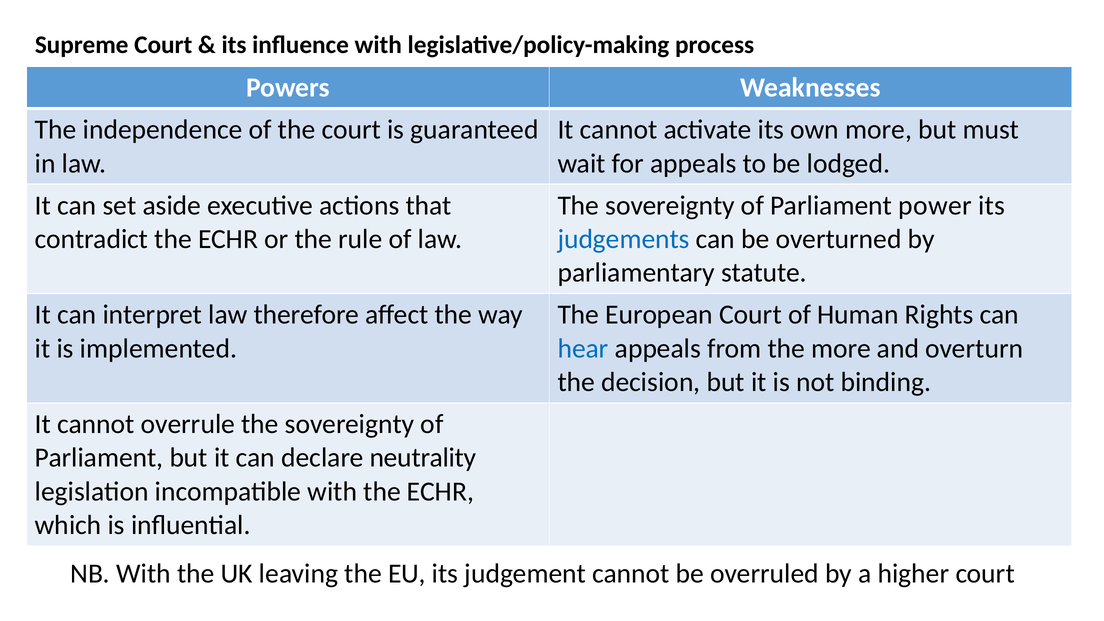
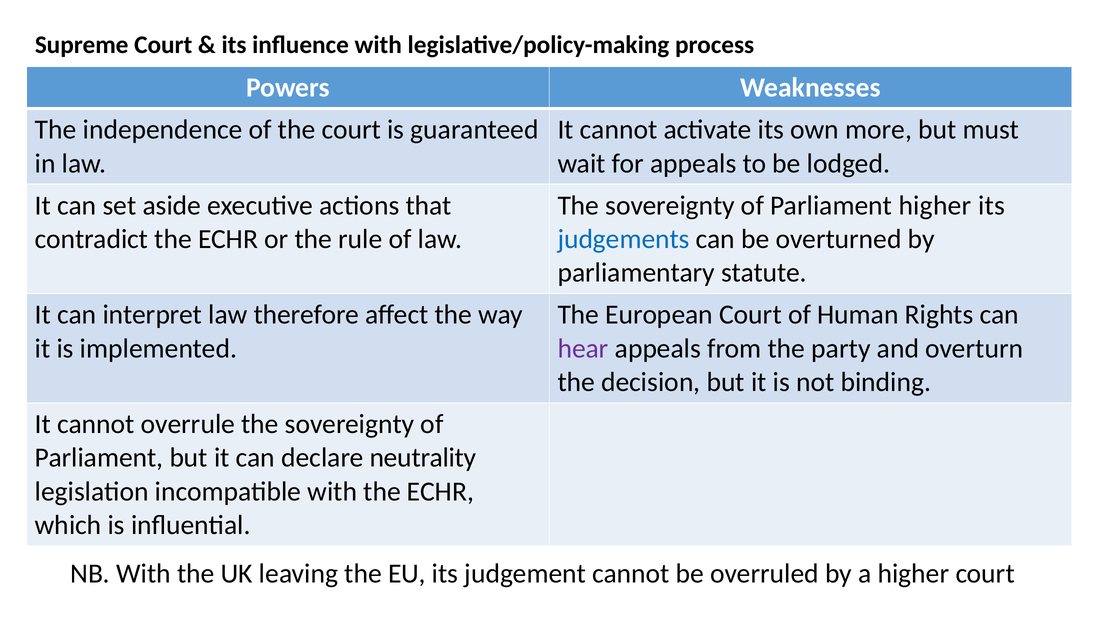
Parliament power: power -> higher (935, 205)
hear colour: blue -> purple (583, 348)
the more: more -> party (841, 348)
